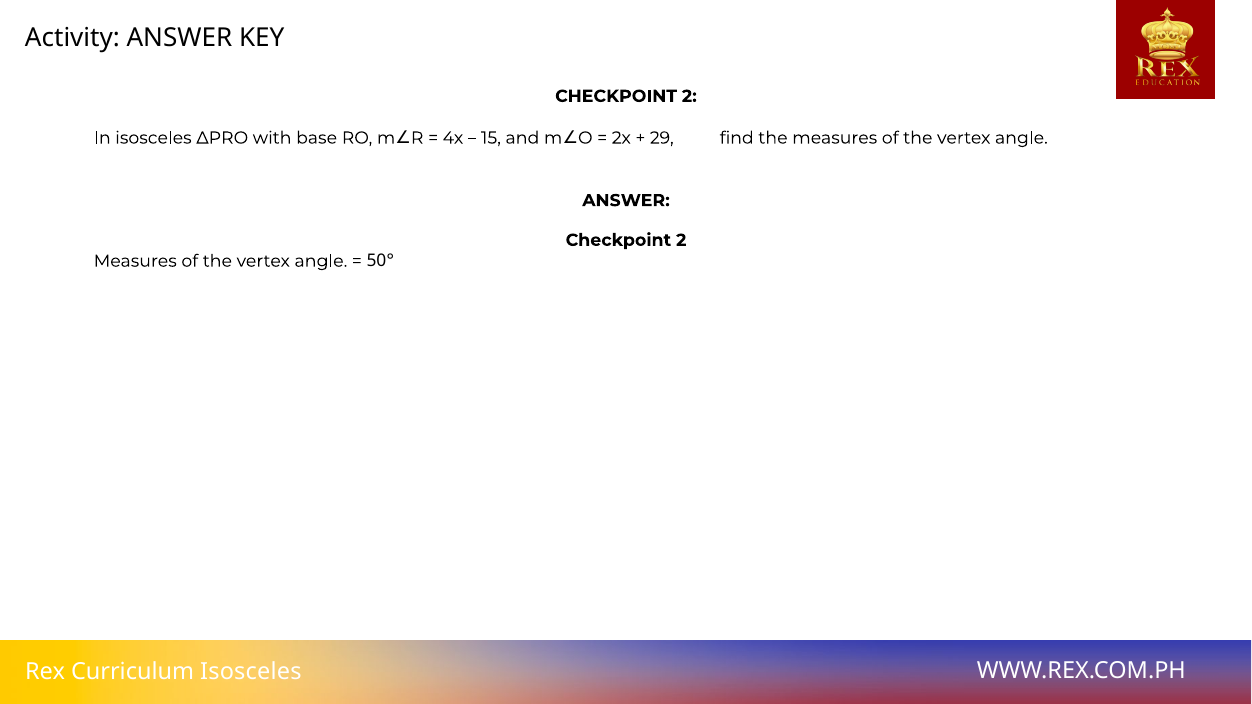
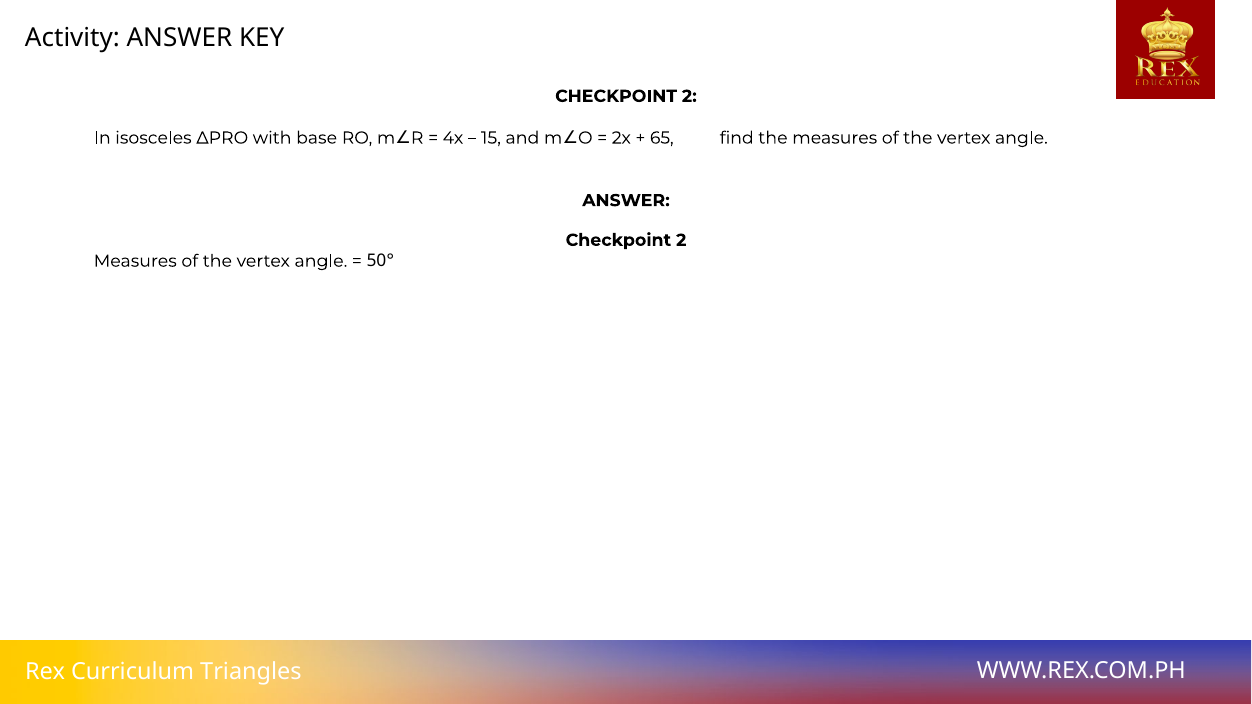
29: 29 -> 65 (662, 138)
Curriculum Isosceles: Isosceles -> Triangles (251, 672)
